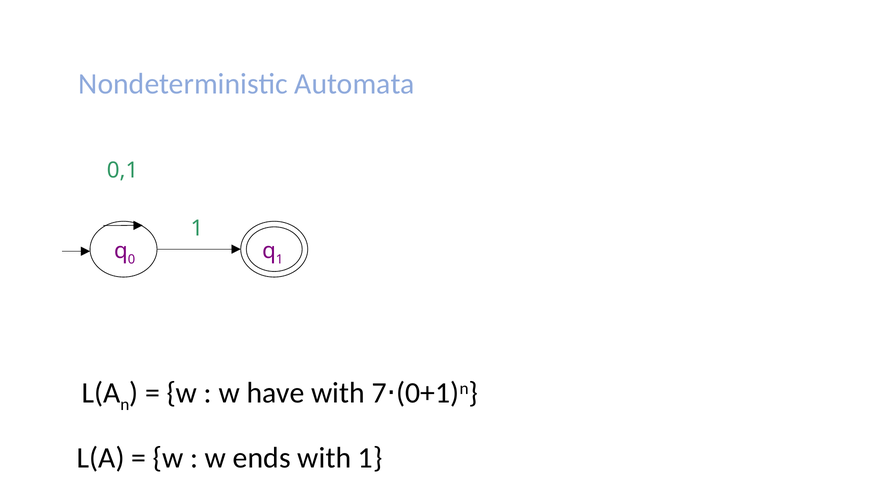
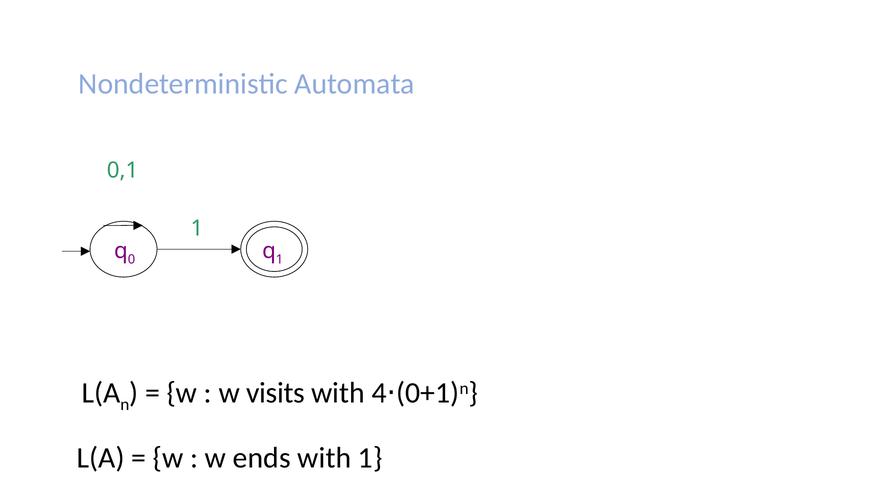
have: have -> visits (276, 393)
7: 7 -> 4 (379, 393)
